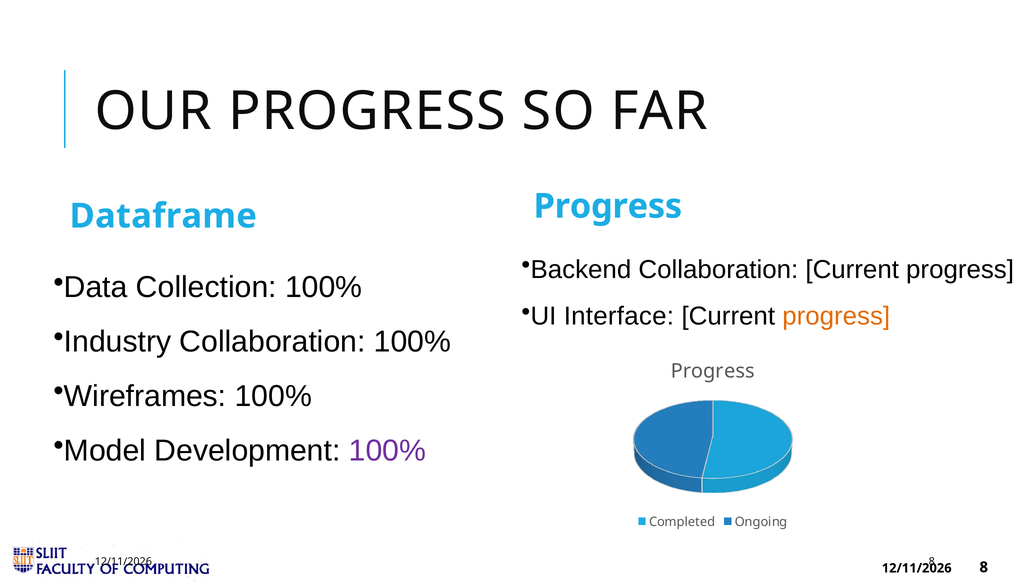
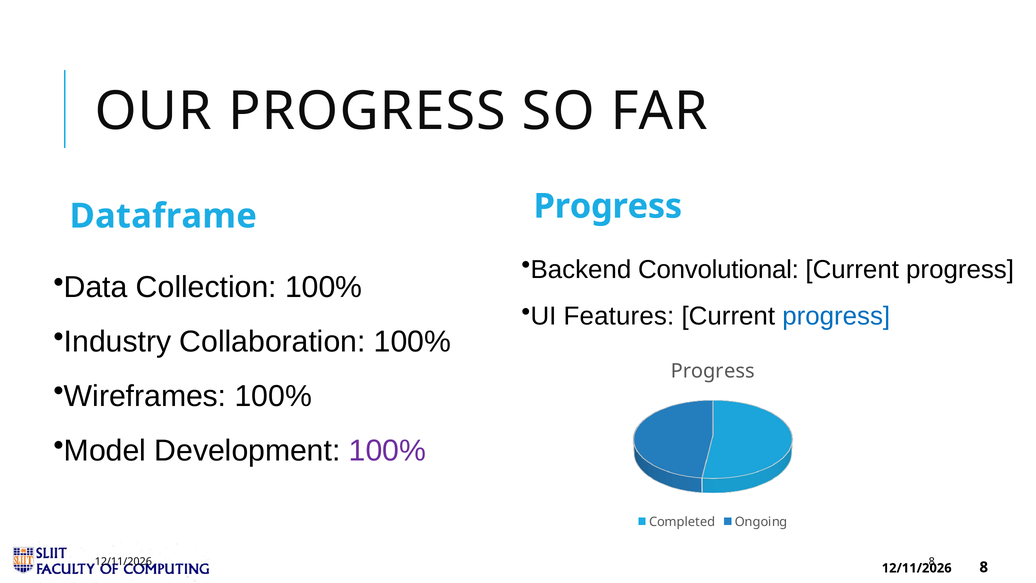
Backend Collaboration: Collaboration -> Convolutional (718, 269)
Interface: Interface -> Features (619, 316)
progress colour: orange -> blue (836, 316)
